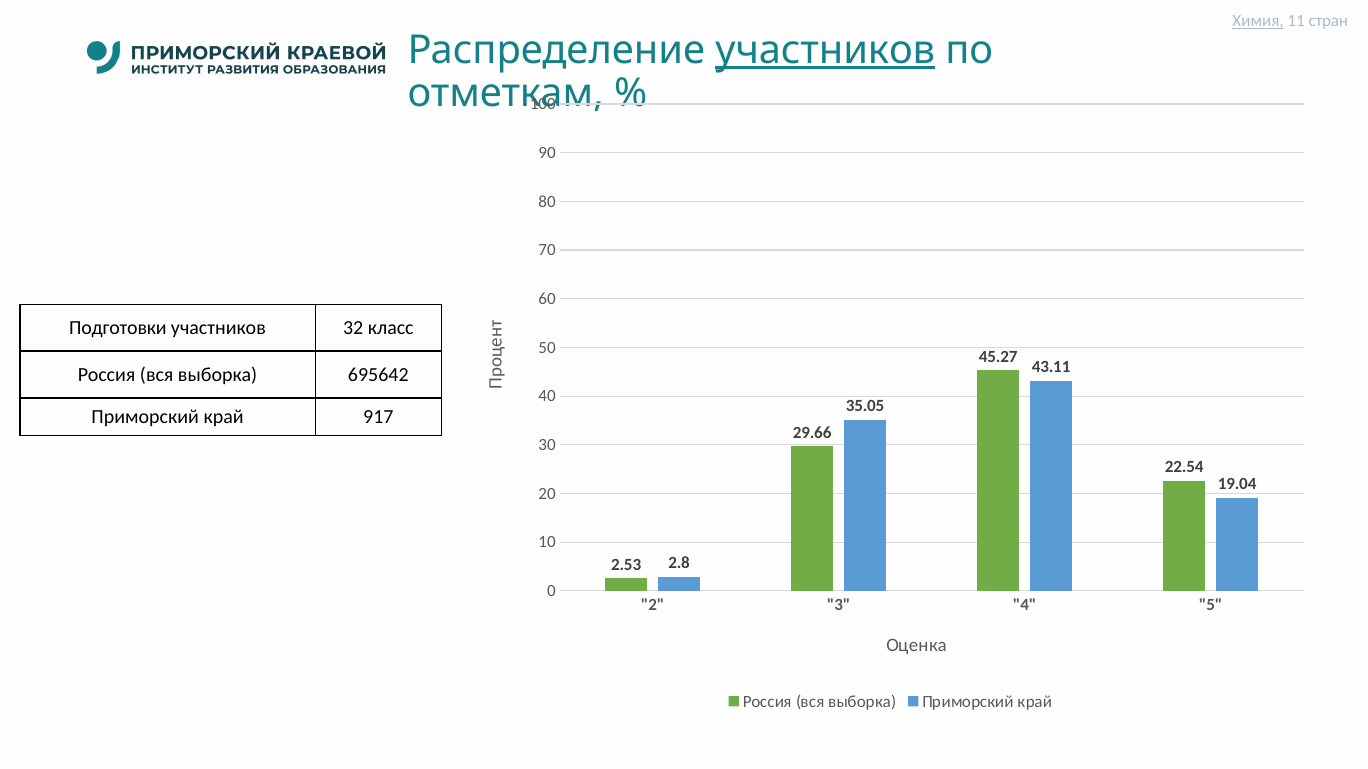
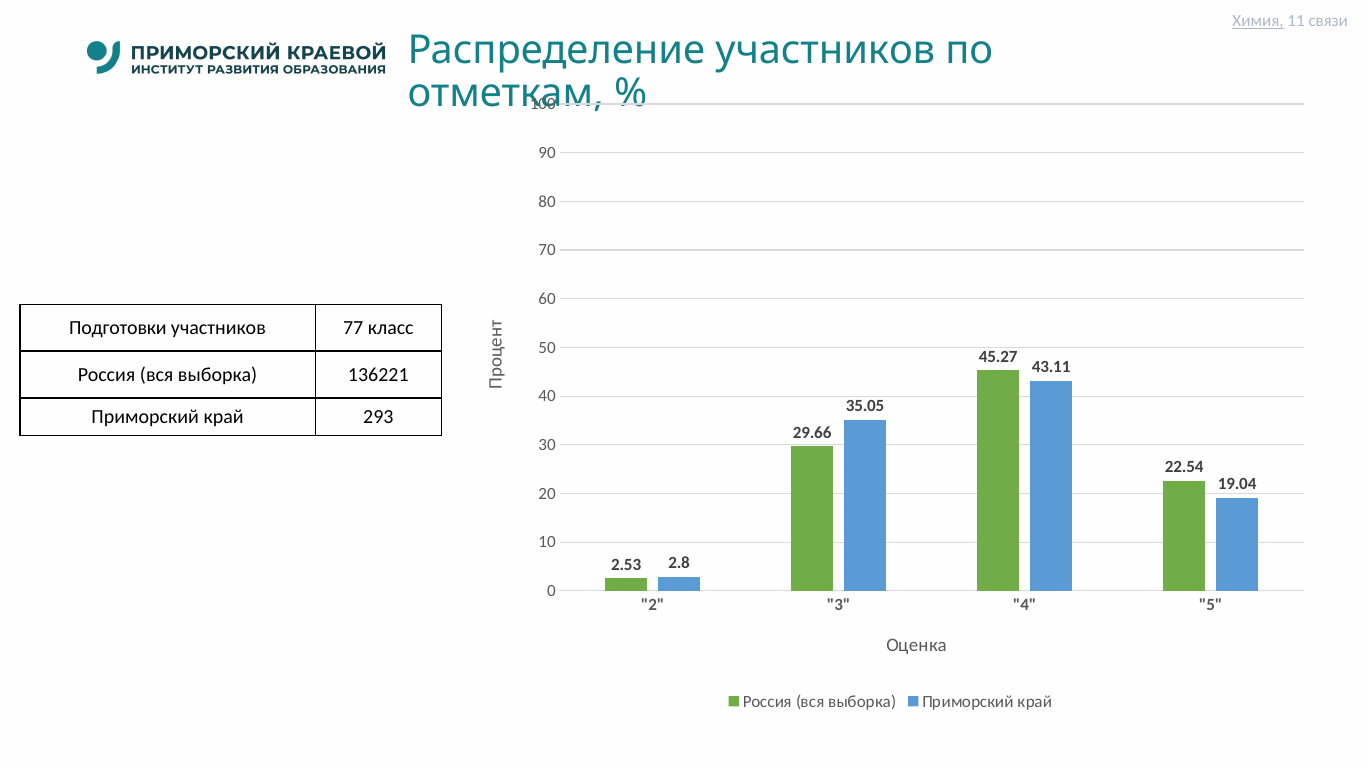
стран: стран -> связи (1328, 21)
участников underline: present -> none (825, 51)
32: 32 -> 77 (353, 328)
695642: 695642 -> 136221 (378, 375)
917: 917 -> 293 (378, 417)
